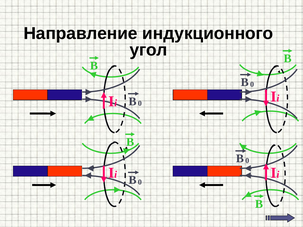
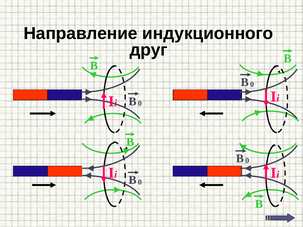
угол: угол -> друг (149, 50)
